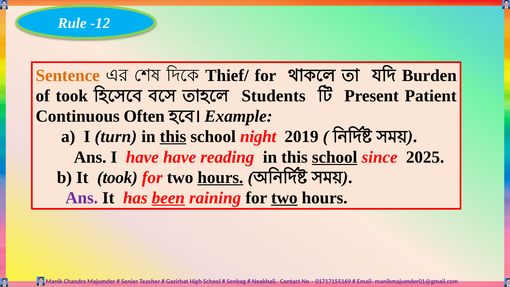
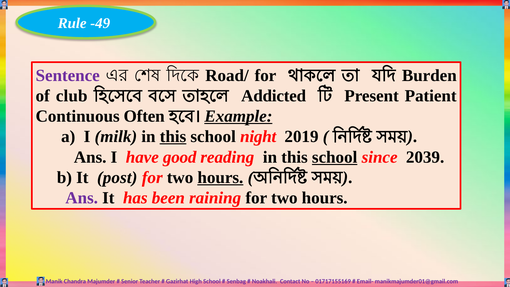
-12: -12 -> -49 (100, 23)
Sentence colour: orange -> purple (68, 75)
Thief/: Thief/ -> Road/ (227, 75)
of took: took -> club (72, 96)
Students: Students -> Addicted (274, 96)
Example underline: none -> present (238, 116)
turn: turn -> milk (116, 137)
have have: have -> good (180, 157)
2025: 2025 -> 2039 (425, 157)
It took: took -> post (117, 177)
been underline: present -> none (168, 198)
two underline: present -> none (284, 198)
